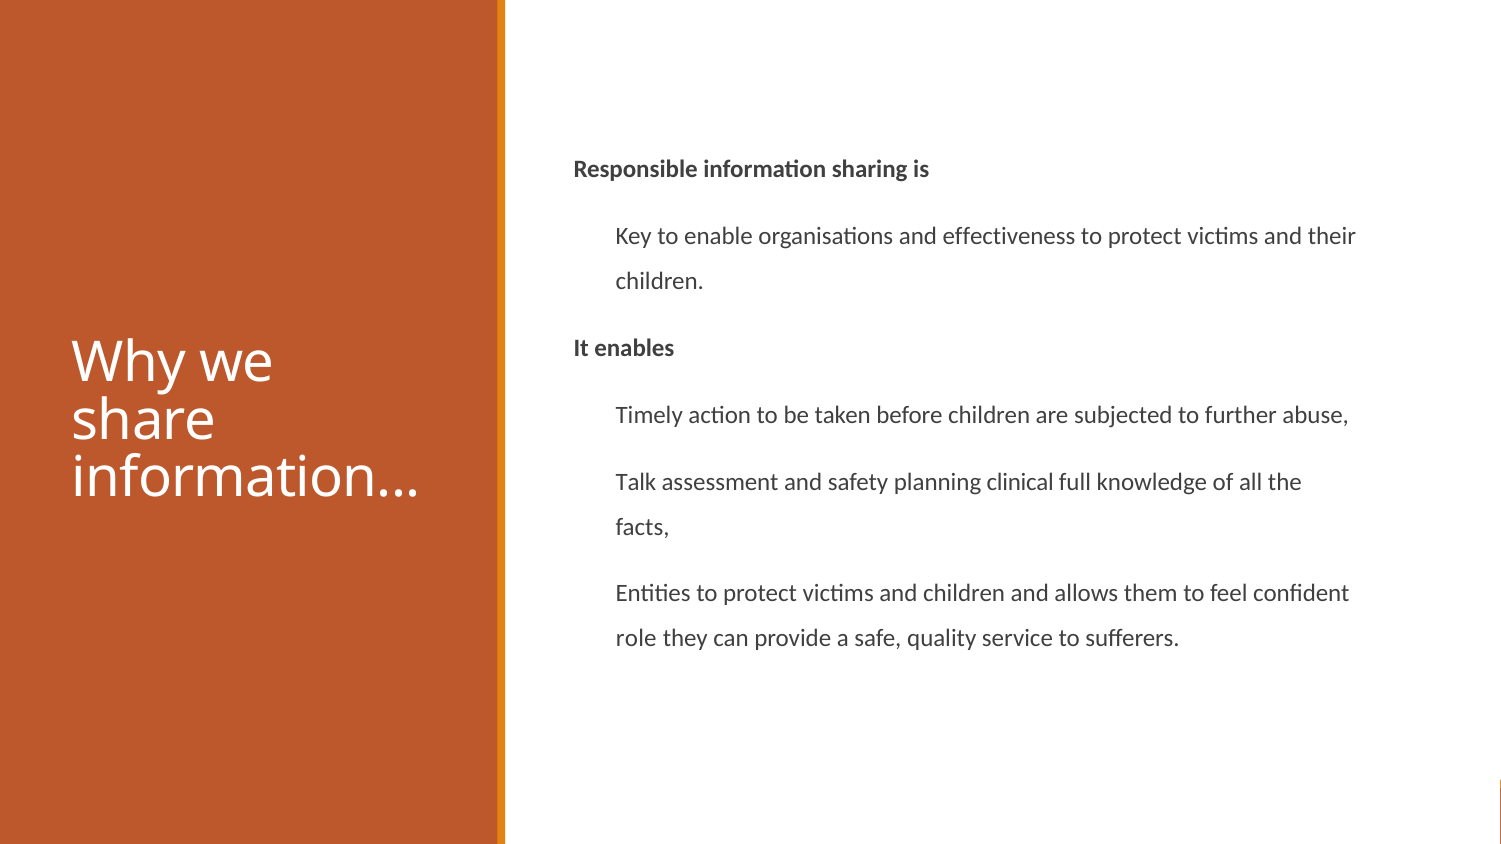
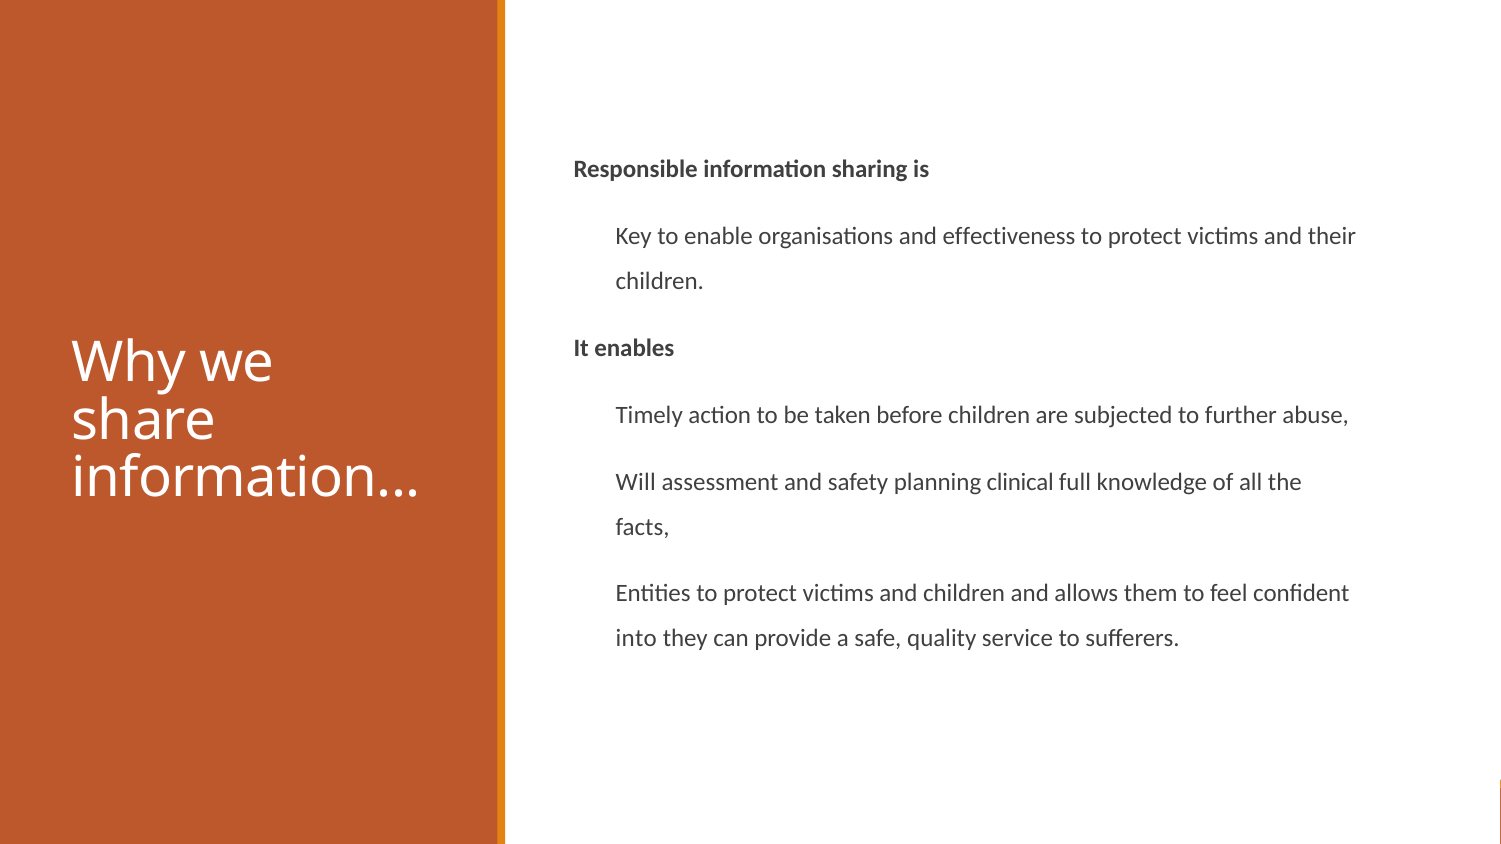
Talk: Talk -> Will (636, 482)
role: role -> into (636, 639)
